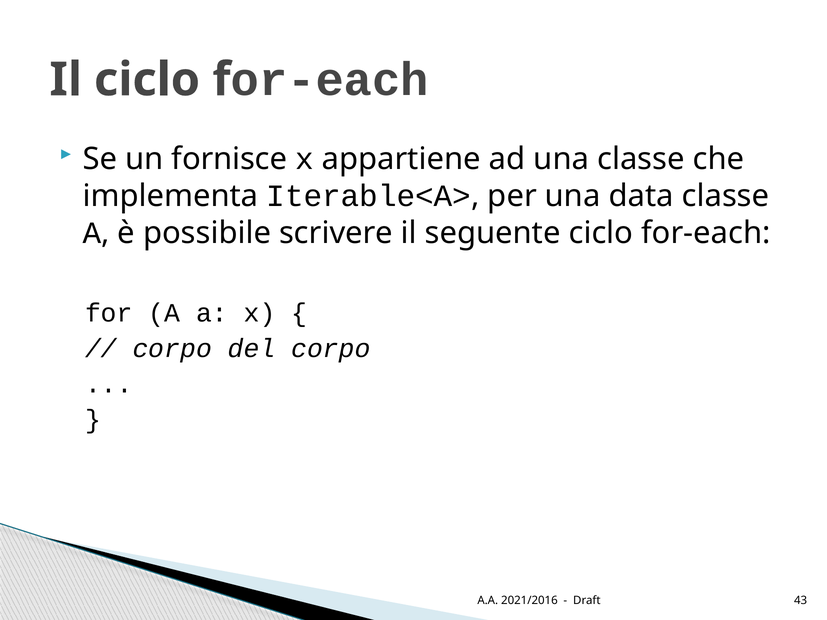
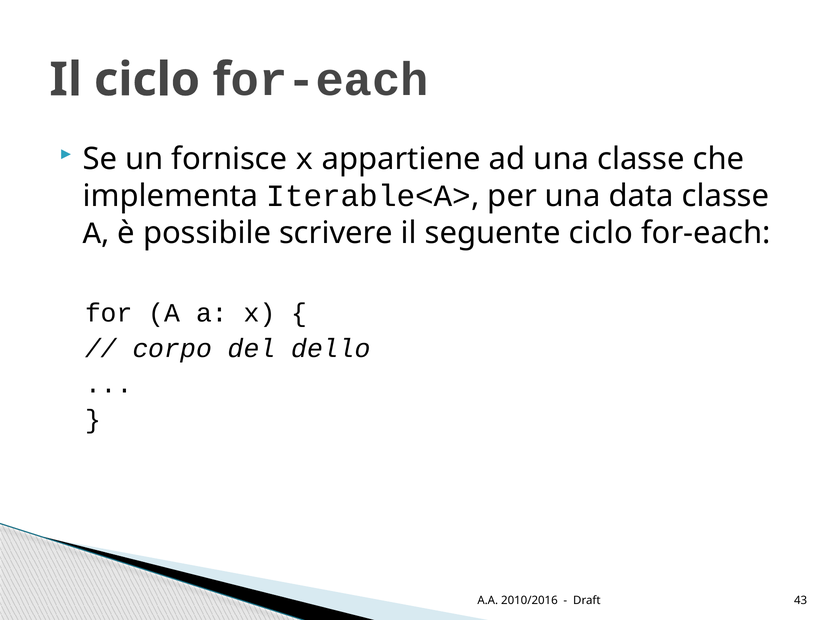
del corpo: corpo -> dello (331, 349)
2021/2016: 2021/2016 -> 2010/2016 (529, 601)
